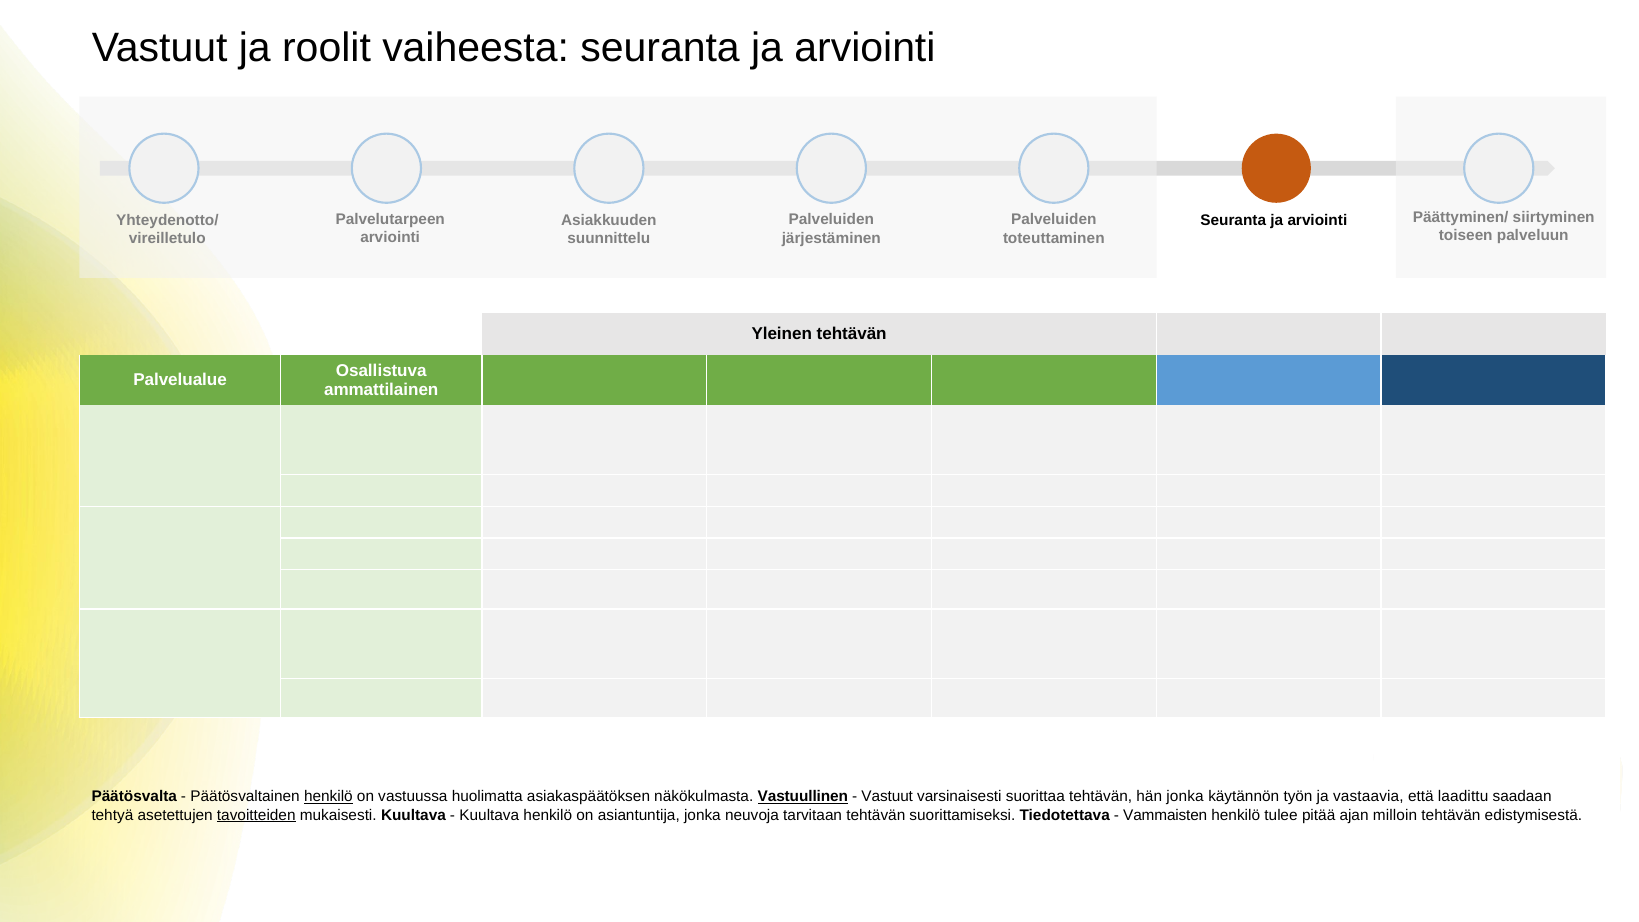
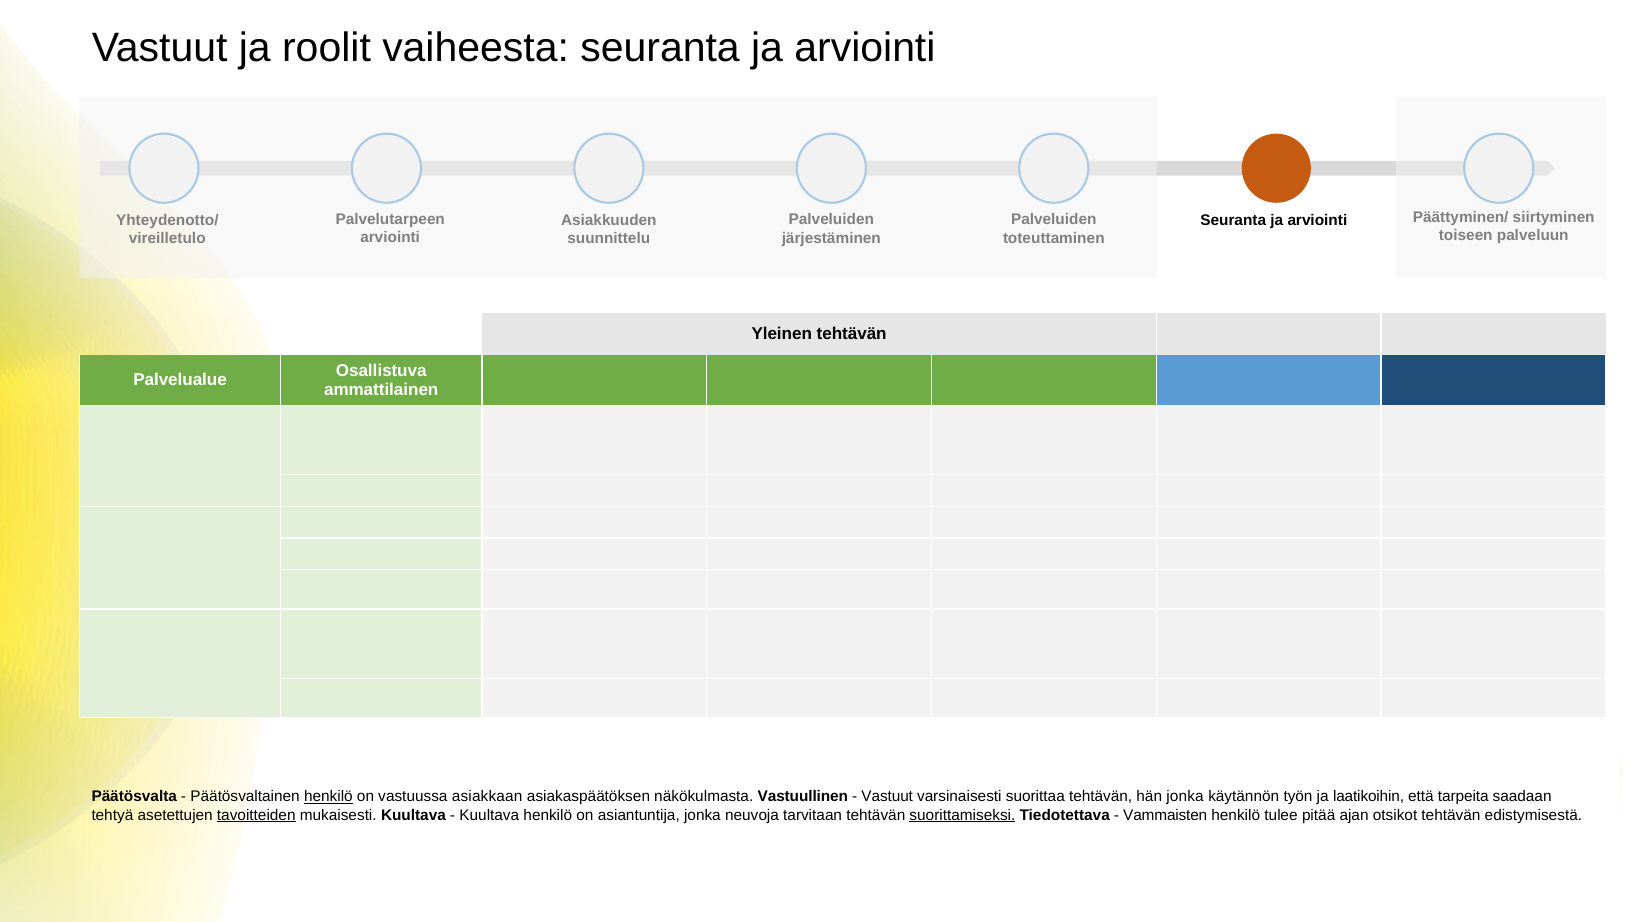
huolimatta: huolimatta -> asiakkaan (487, 797)
Vastuullinen underline: present -> none (803, 797)
vastaavia: vastaavia -> laatikoihin (1369, 797)
laadittu: laadittu -> tarpeita (1463, 797)
suorittamiseksi underline: none -> present (962, 815)
milloin: milloin -> otsikot (1395, 815)
